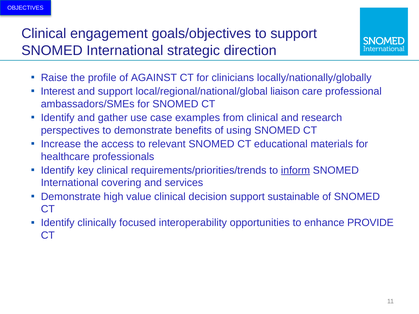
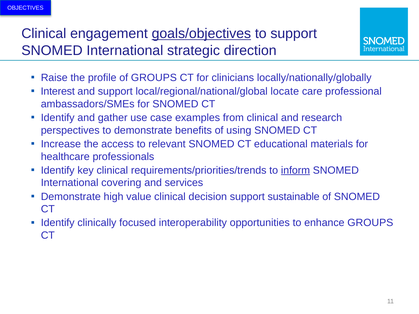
goals/objectives underline: none -> present (201, 34)
of AGAINST: AGAINST -> GROUPS (154, 78)
liaison: liaison -> locate (285, 91)
enhance PROVIDE: PROVIDE -> GROUPS (370, 223)
